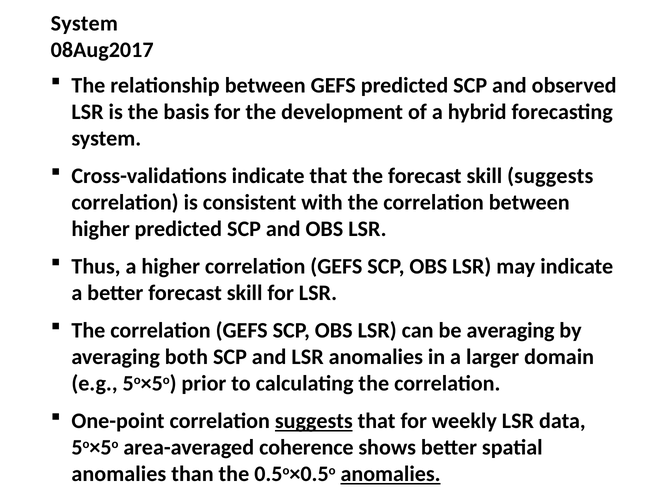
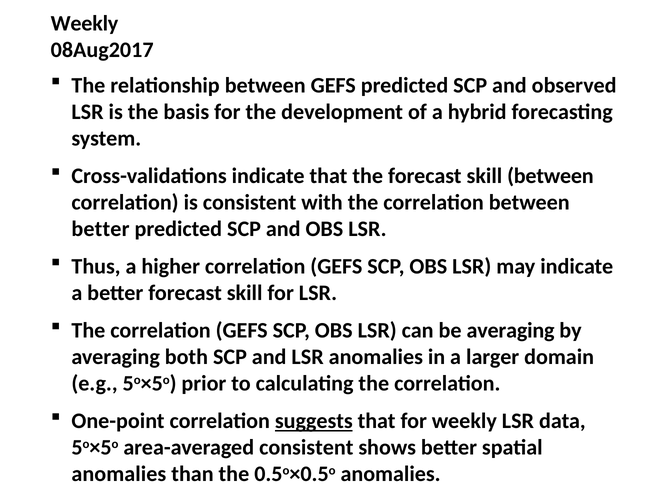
System: System -> Weekly (84, 24)
skill suggests: suggests -> between (550, 176)
higher: higher -> better (100, 229)
area-averaged coherence: coherence -> consistent (306, 448)
anomalies underline: present -> none (391, 474)
